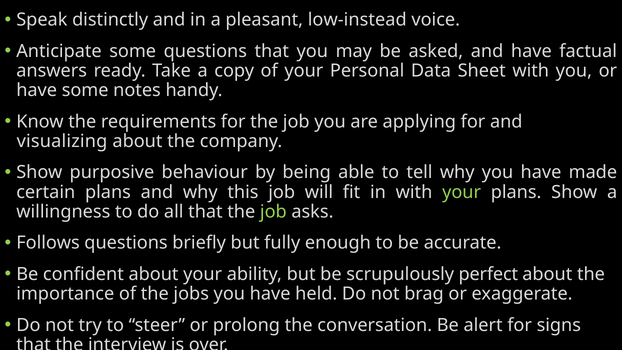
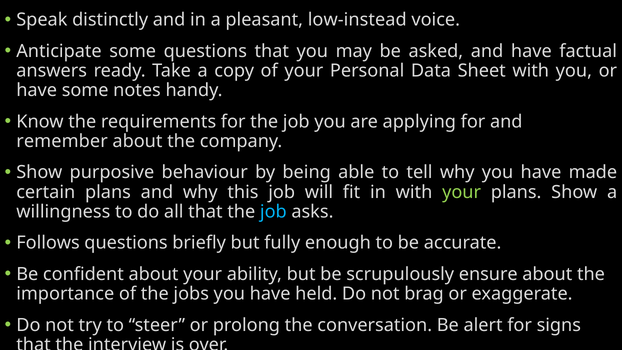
visualizing: visualizing -> remember (62, 141)
job colour: light green -> light blue (273, 212)
perfect: perfect -> ensure (488, 274)
